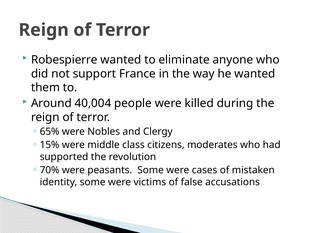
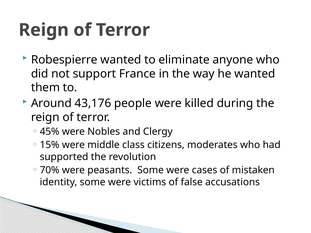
40,004: 40,004 -> 43,176 (93, 103)
65%: 65% -> 45% (50, 132)
